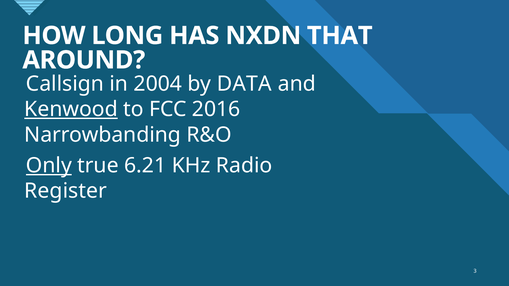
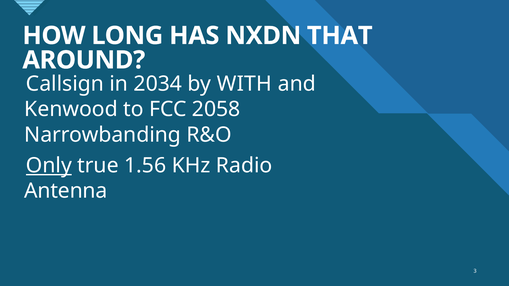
2004: 2004 -> 2034 (158, 84)
DATA: DATA -> WITH (244, 84)
Kenwood underline: present -> none (71, 109)
2016: 2016 -> 2058 (216, 109)
6.21: 6.21 -> 1.56 (145, 166)
Register: Register -> Antenna (66, 191)
